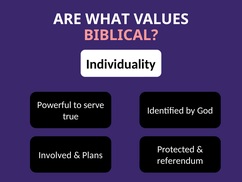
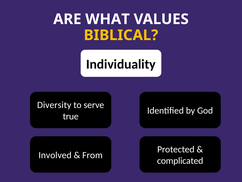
BIBLICAL colour: pink -> yellow (121, 35)
Powerful: Powerful -> Diversity (54, 105)
Plans: Plans -> From (92, 155)
referendum: referendum -> complicated (180, 160)
